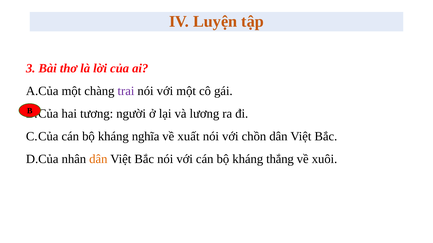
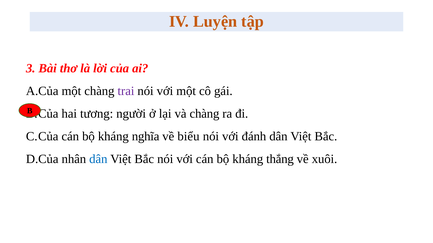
và lương: lương -> chàng (204, 114)
xuất: xuất -> biểu (188, 137)
chồn: chồn -> đánh (254, 137)
dân colour: orange -> blue (98, 159)
